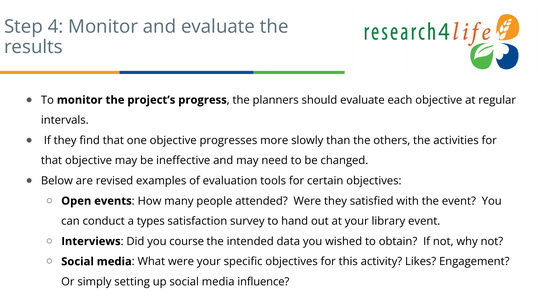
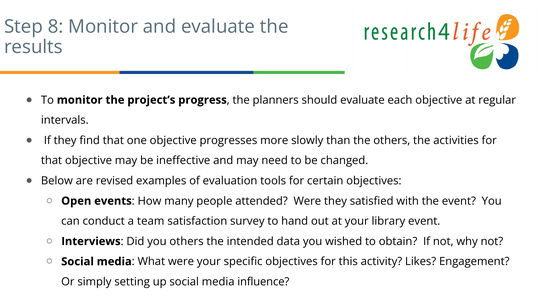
4: 4 -> 8 (56, 27)
types: types -> team (151, 221)
you course: course -> others (187, 242)
